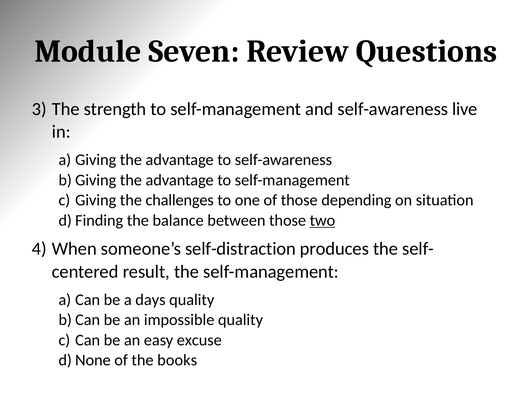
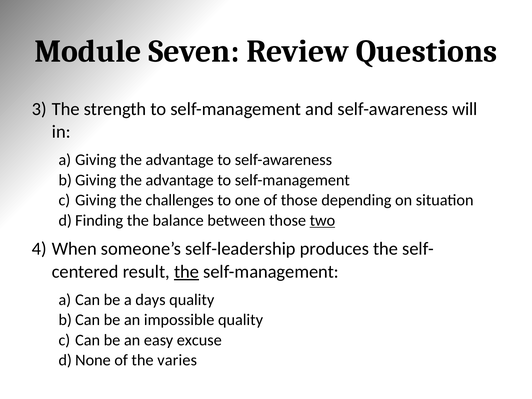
live: live -> will (465, 109)
self-distraction: self-distraction -> self-leadership (240, 249)
the underline: none -> present (187, 272)
books: books -> varies (177, 360)
